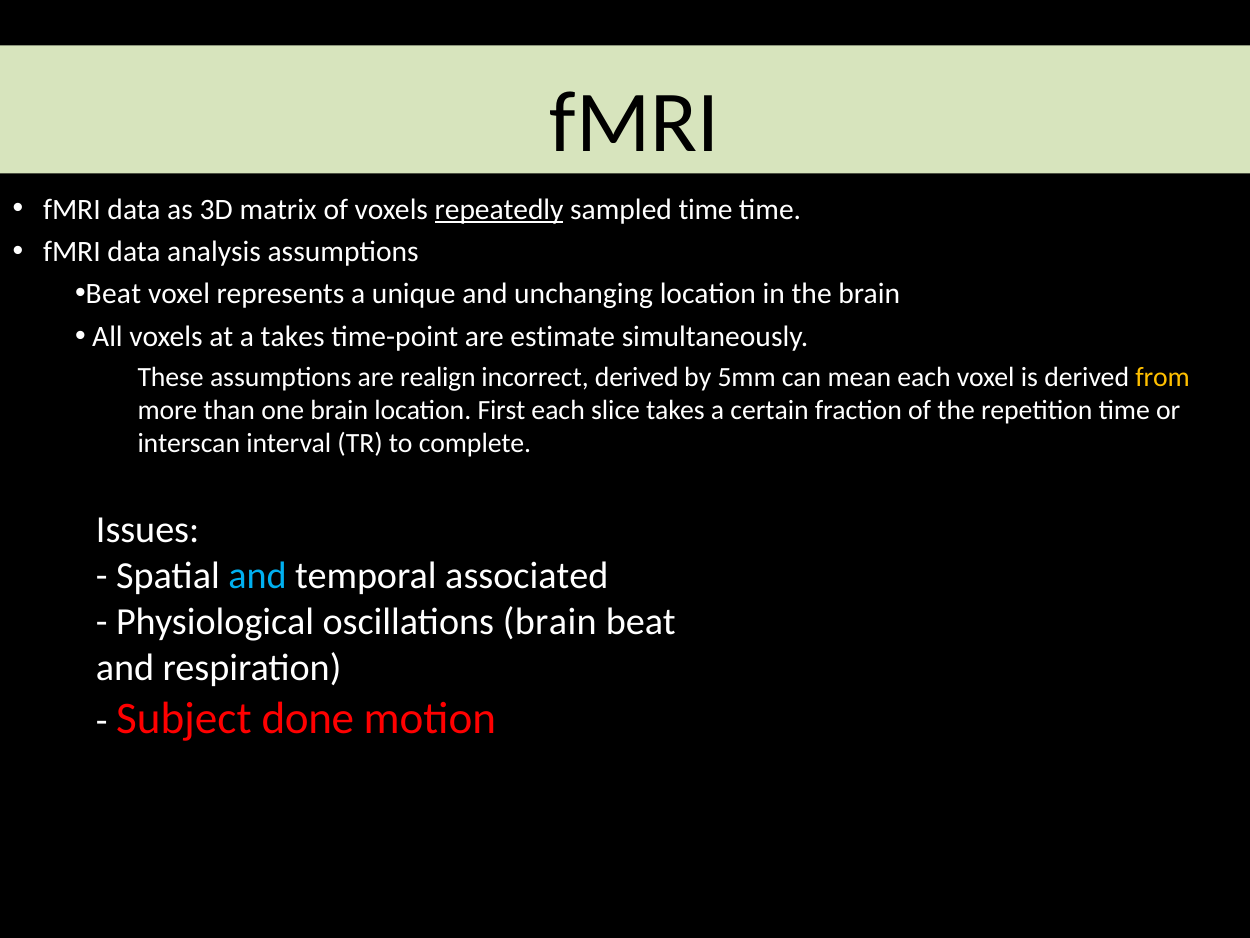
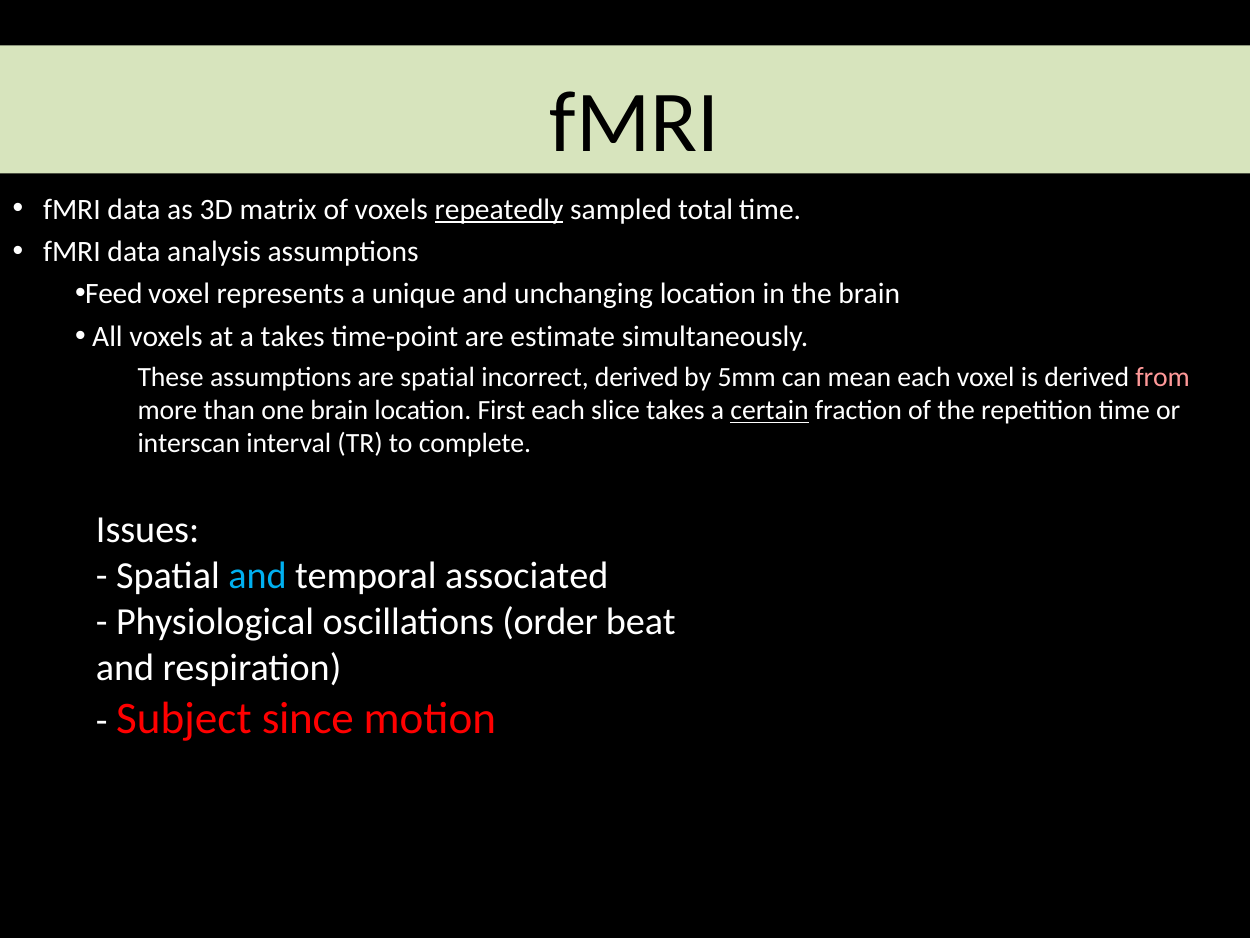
sampled time: time -> total (706, 209)
Beat: Beat -> Feed (114, 294)
are realign: realign -> spatial (438, 377)
from colour: yellow -> pink (1162, 377)
certain underline: none -> present (770, 410)
oscillations brain: brain -> order (550, 622)
done: done -> since (308, 718)
